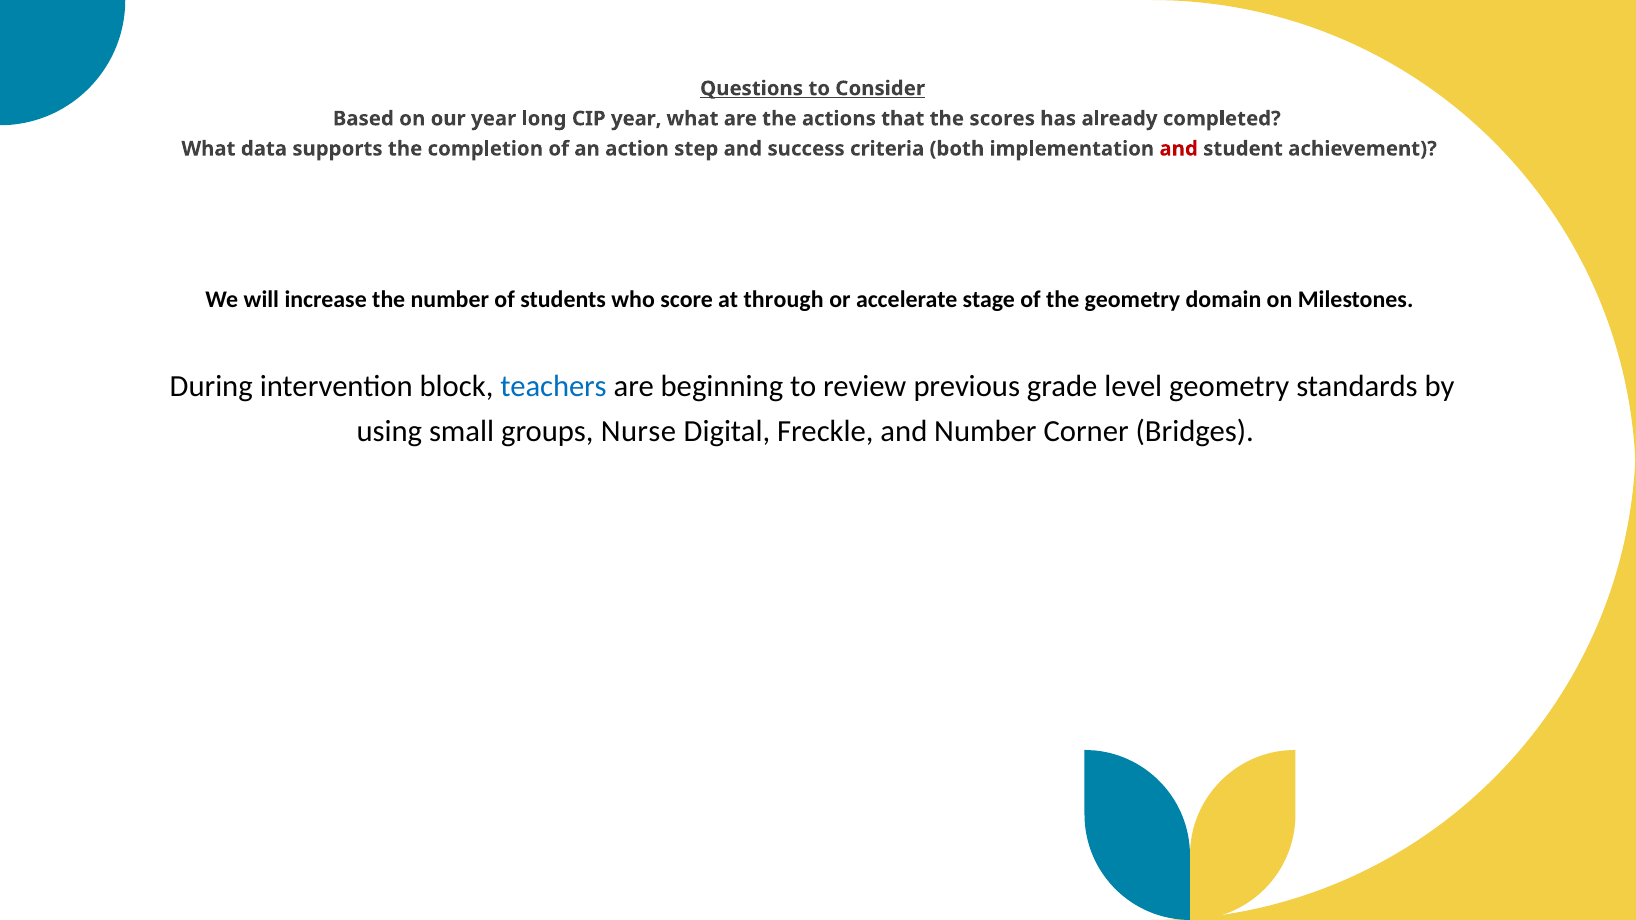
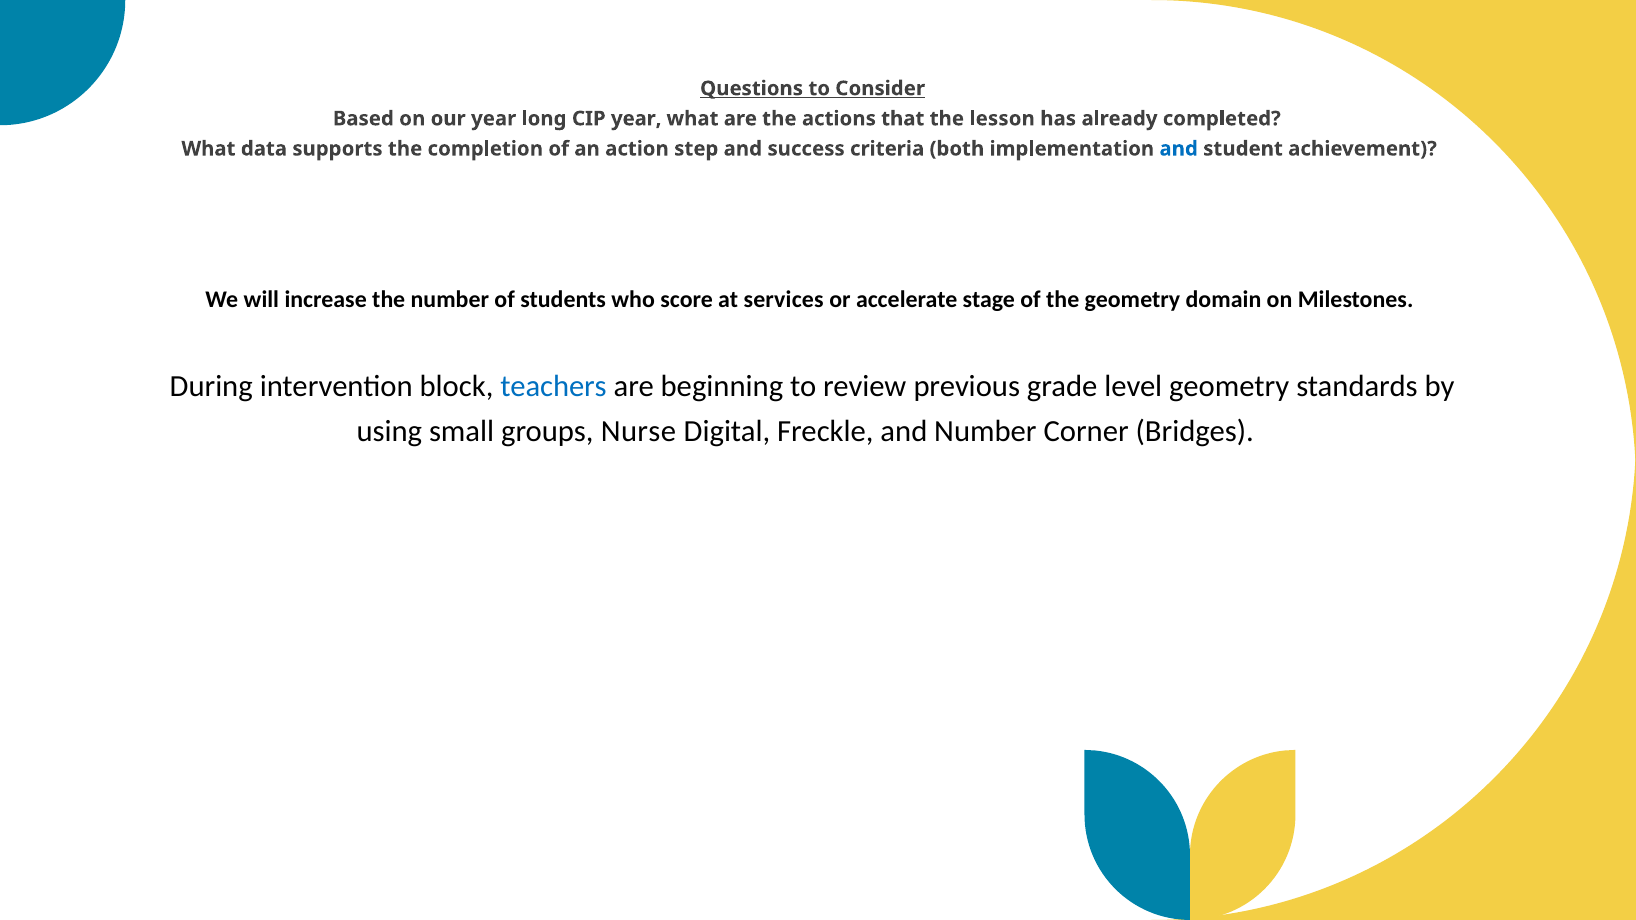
scores: scores -> lesson (1002, 119)
and colour: red -> blue (1179, 149)
through: through -> services (784, 299)
